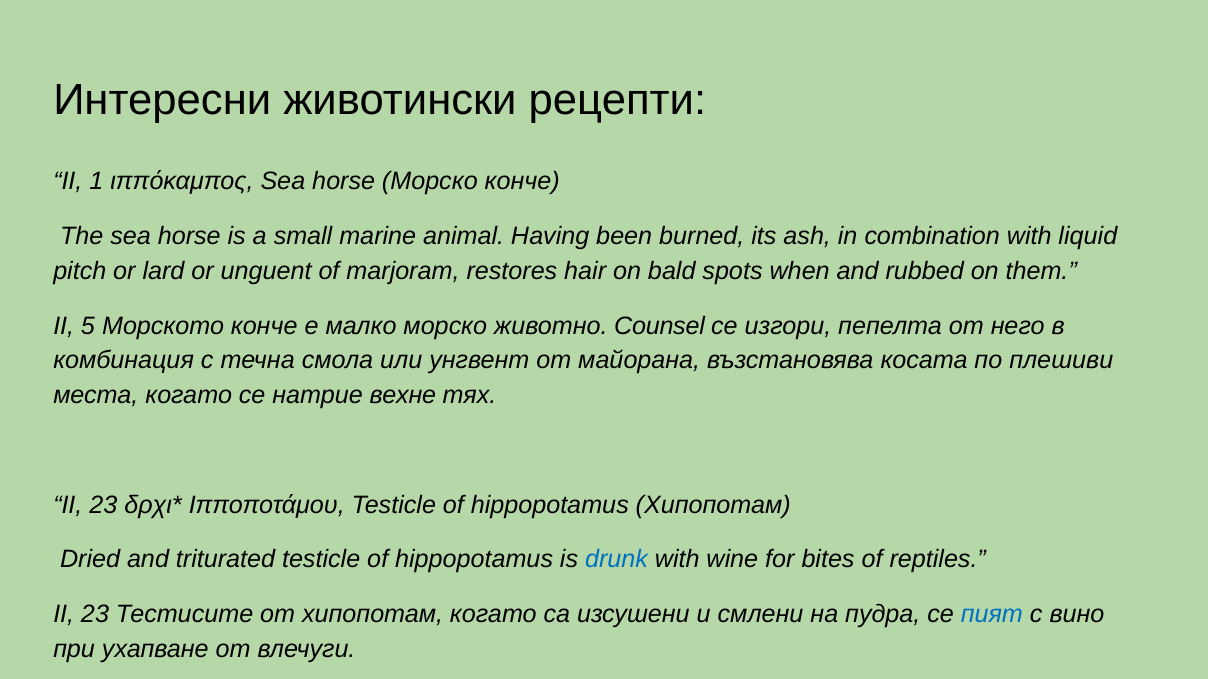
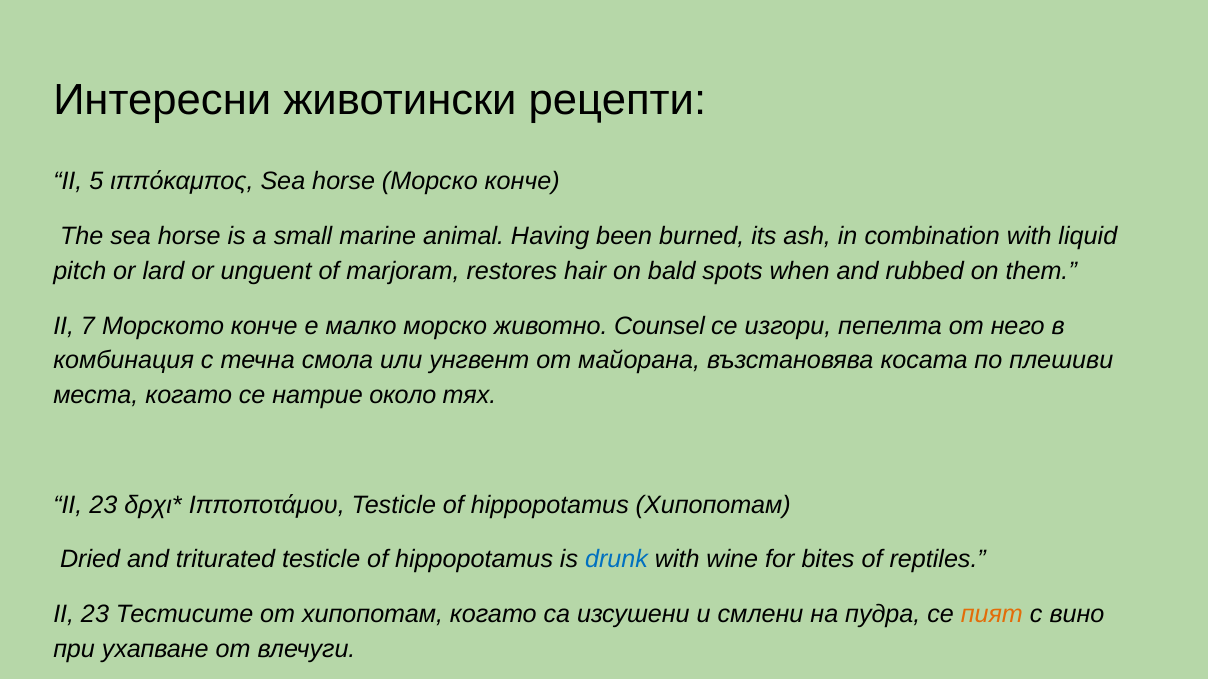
1: 1 -> 5 (96, 182)
5: 5 -> 7 (88, 326)
вехне: вехне -> около (403, 396)
пият colour: blue -> orange (992, 615)
